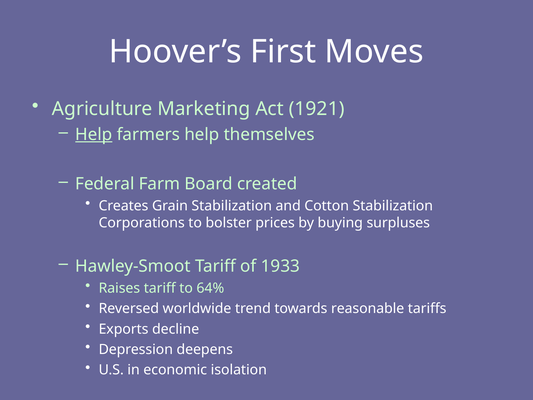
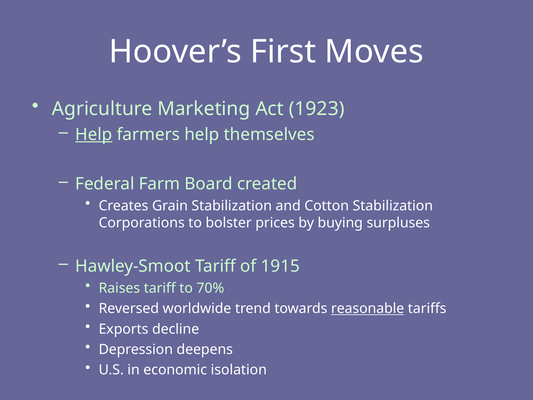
1921: 1921 -> 1923 (317, 109)
1933: 1933 -> 1915 (280, 266)
64%: 64% -> 70% (210, 288)
reasonable underline: none -> present (368, 308)
